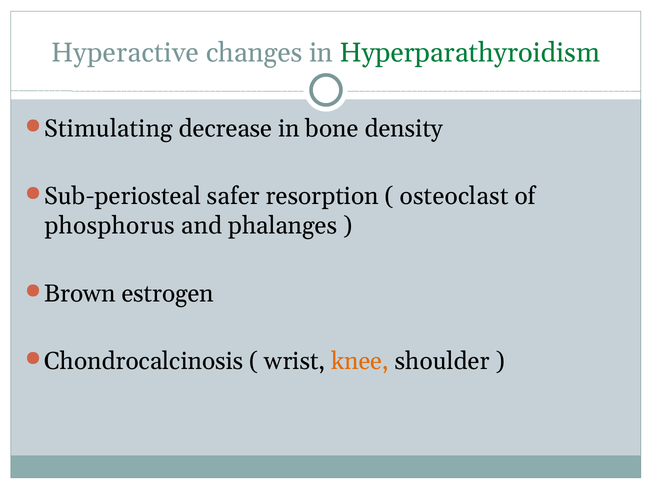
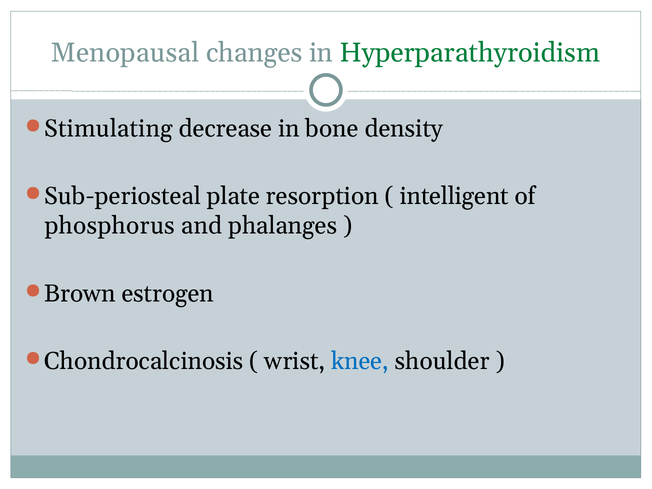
Hyperactive: Hyperactive -> Menopausal (125, 53)
safer: safer -> plate (234, 196)
osteoclast: osteoclast -> intelligent (454, 196)
knee colour: orange -> blue (360, 361)
